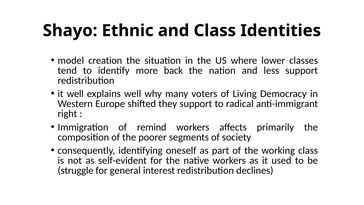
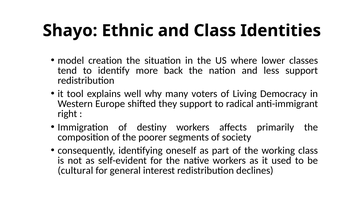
it well: well -> tool (75, 94)
remind: remind -> destiny (152, 127)
struggle: struggle -> cultural (75, 170)
